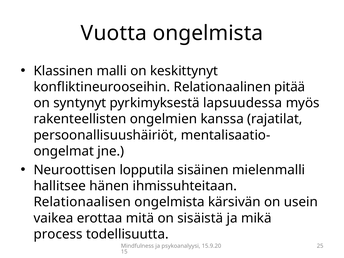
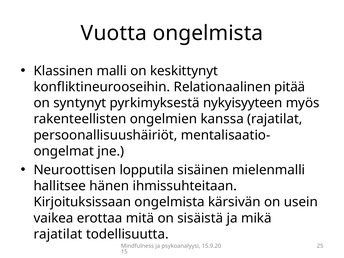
lapsuudessa: lapsuudessa -> nykyisyyteen (243, 103)
Relationaalisen: Relationaalisen -> Kirjoituksissaan (82, 202)
process: process -> rajatilat (58, 234)
